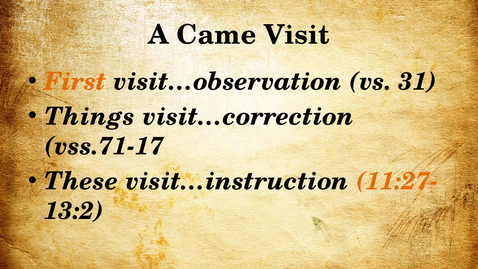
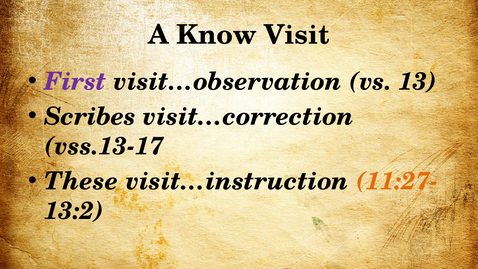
Came: Came -> Know (217, 35)
First colour: orange -> purple (75, 82)
31: 31 -> 13 (418, 82)
Things: Things -> Scribes (90, 116)
vss.71-17: vss.71-17 -> vss.13-17 (104, 146)
